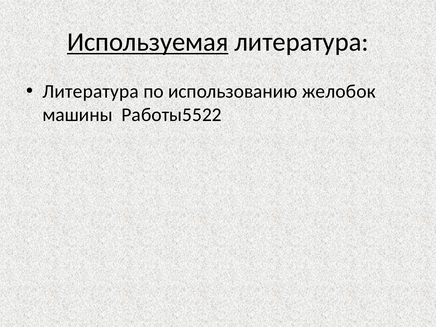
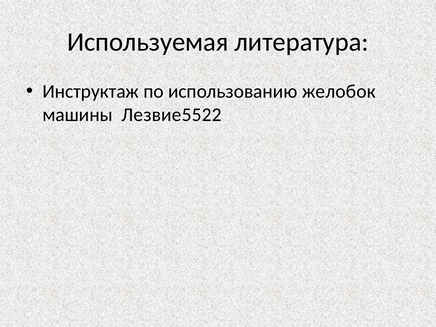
Используемая underline: present -> none (148, 42)
Литература: Литература -> Инструктаж (91, 91)
Работы5522: Работы5522 -> Лезвие5522 (172, 115)
